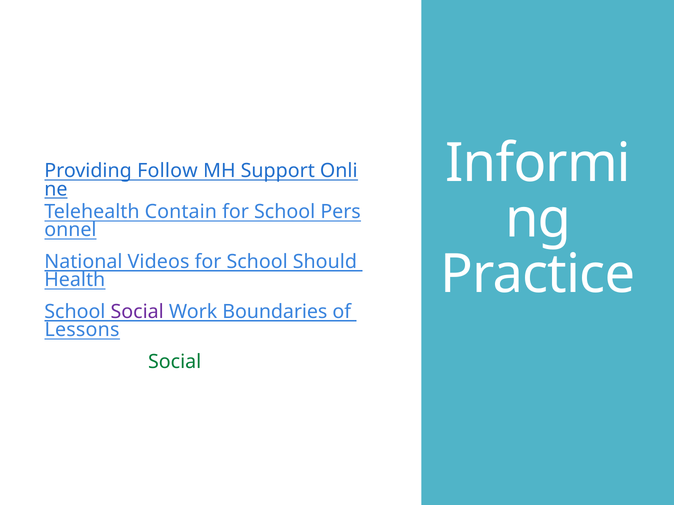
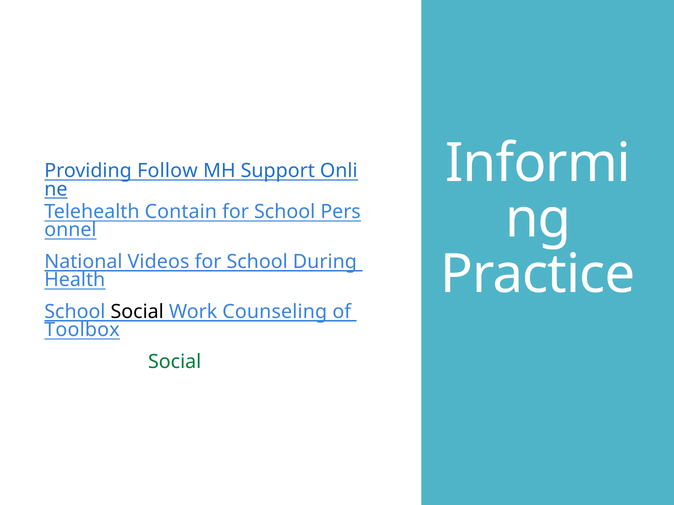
Should: Should -> During (325, 262)
Social colour: purple -> black (137, 312)
Boundaries: Boundaries -> Counseling (275, 312)
Lessons: Lessons -> Toolbox (82, 330)
